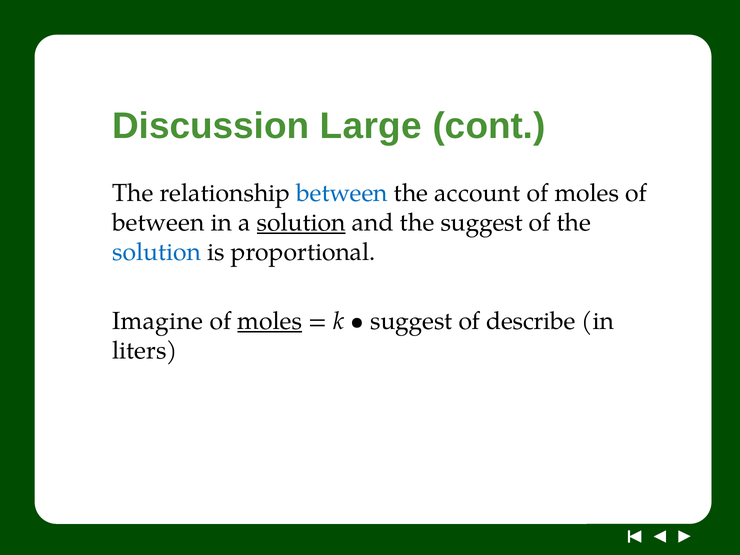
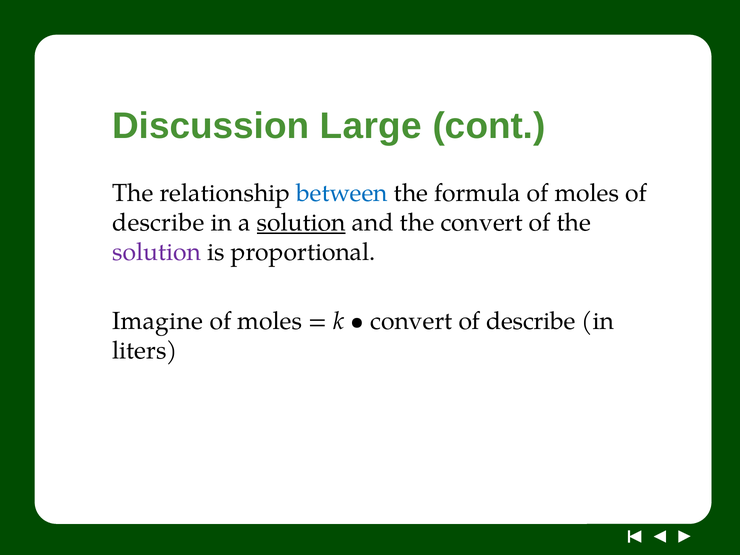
account: account -> formula (478, 193)
between: between -> describe (158, 223)
the suggest: suggest -> convert (482, 223)
solution colour: blue -> purple (157, 252)
moles underline: present -> none (270, 321)
suggest: suggest -> convert (411, 321)
